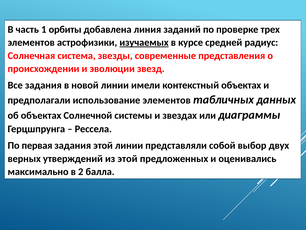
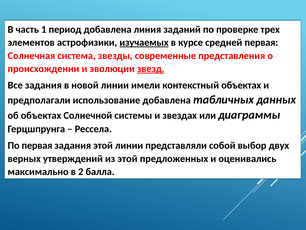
орбиты: орбиты -> период (65, 29)
средней радиус: радиус -> первая (261, 42)
звезд underline: none -> present (151, 69)
использование элементов: элементов -> добавлена (167, 100)
